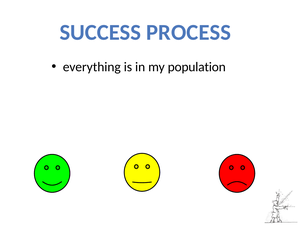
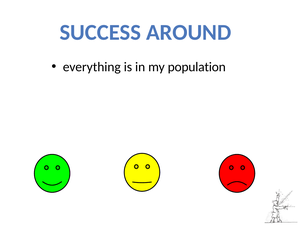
PROCESS: PROCESS -> AROUND (189, 32)
